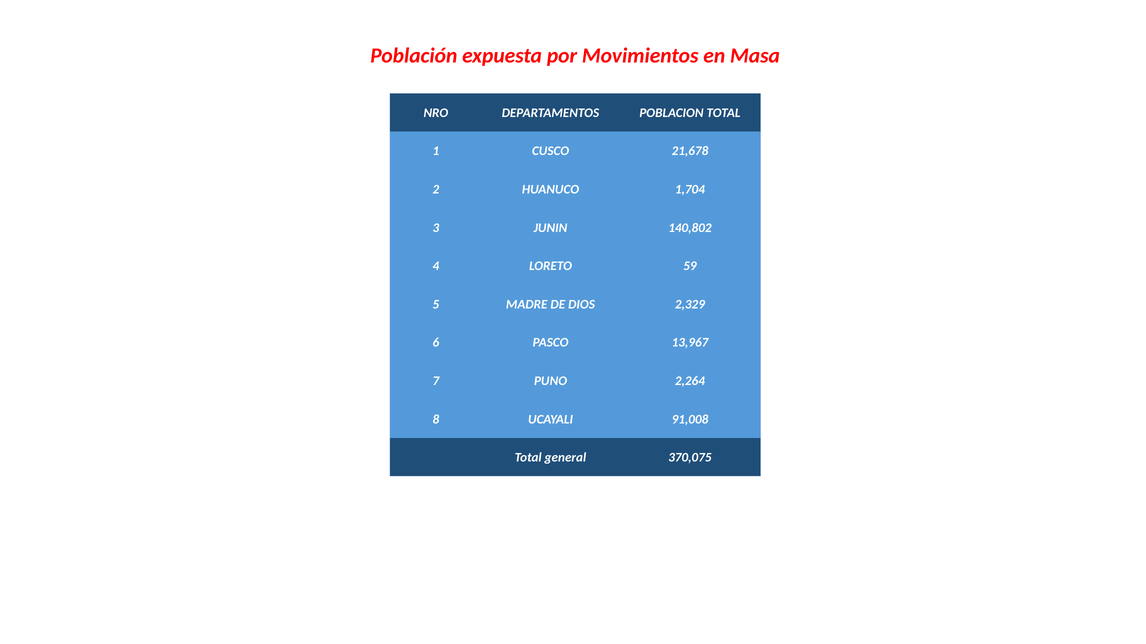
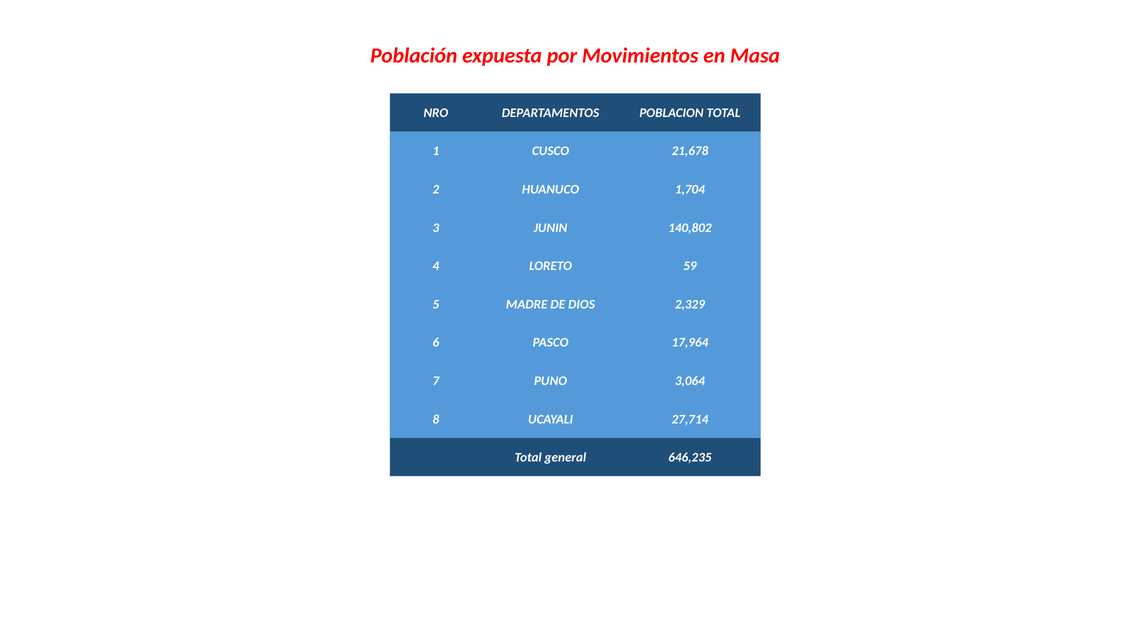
13,967: 13,967 -> 17,964 (690, 343)
2,264: 2,264 -> 3,064 (690, 381)
91,008: 91,008 -> 27,714 (690, 420)
370,075: 370,075 -> 646,235 (690, 458)
